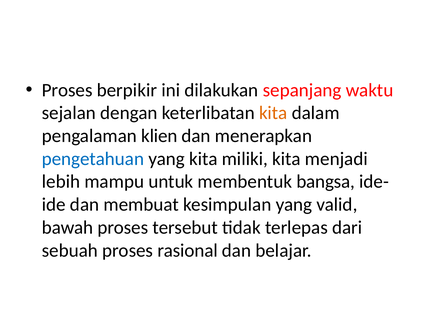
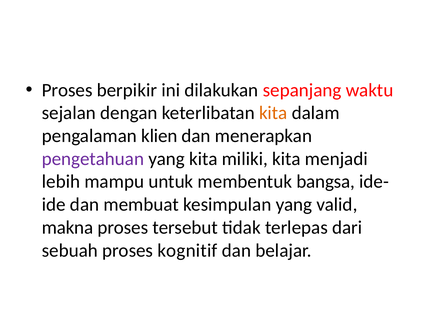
pengetahuan colour: blue -> purple (93, 159)
bawah: bawah -> makna (68, 227)
rasional: rasional -> kognitif (187, 250)
